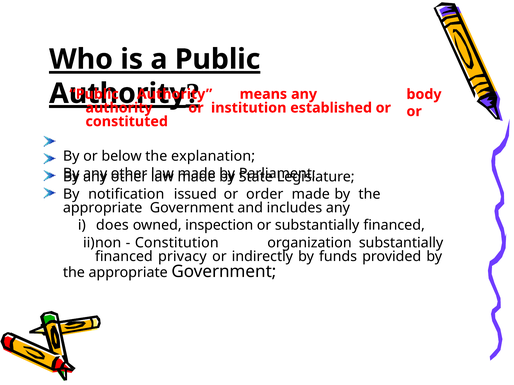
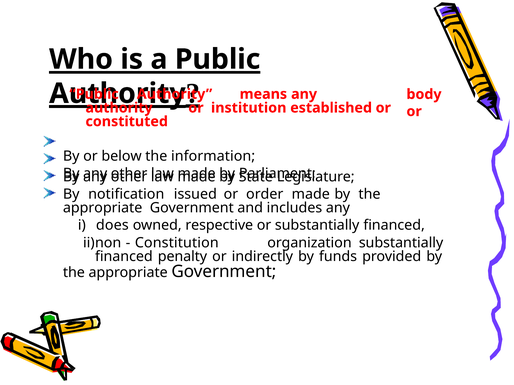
explanation: explanation -> information (213, 156)
inspection: inspection -> respective (219, 225)
privacy: privacy -> penalty (182, 257)
